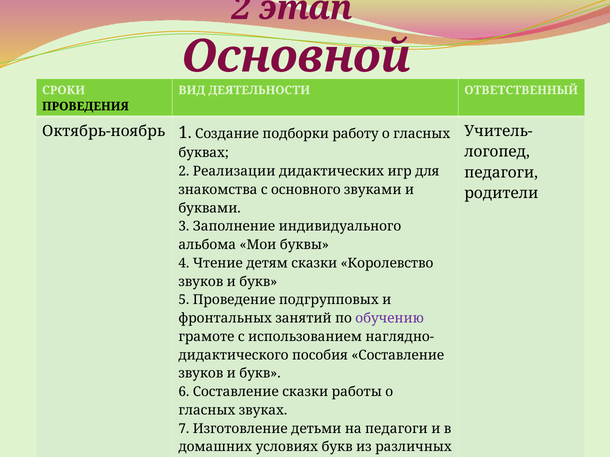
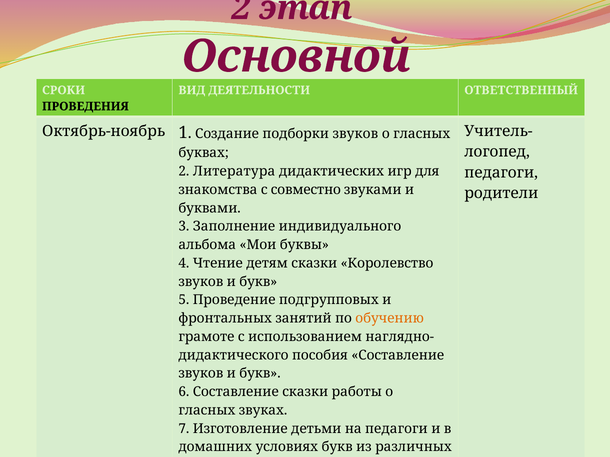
подборки работу: работу -> звуков (355, 134)
Реализации: Реализации -> Литература (234, 172)
основного: основного -> совместно (306, 190)
обучению colour: purple -> orange (390, 319)
